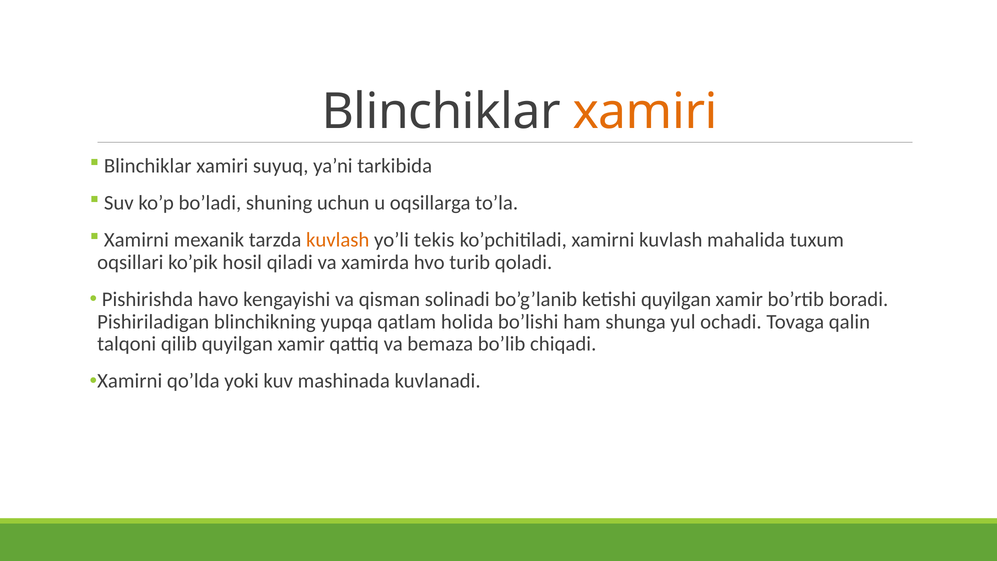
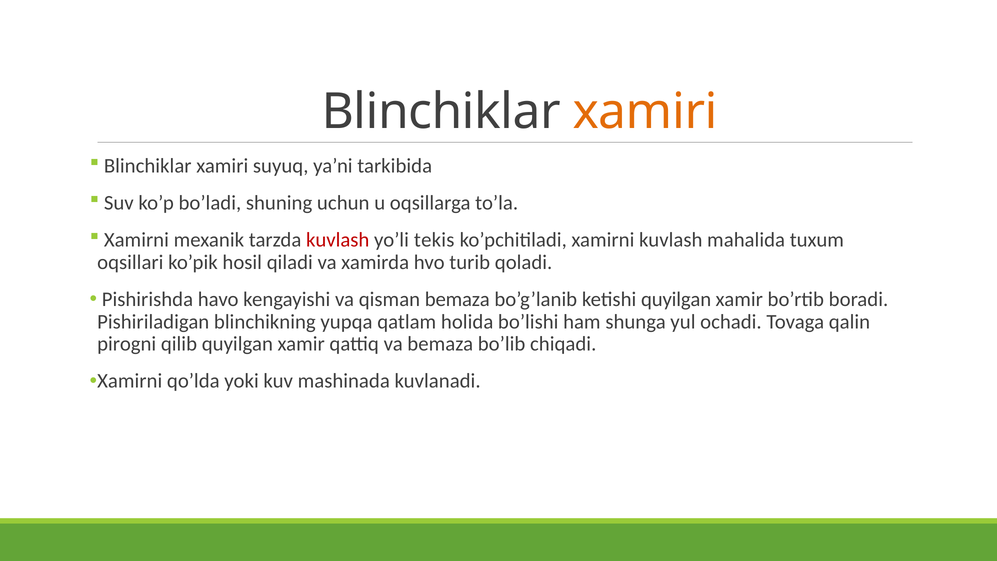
kuvlash colour: orange -> red (338, 240)
qisman solinadi: solinadi -> bemaza (457, 299)
talqoni: talqoni -> pirogni (127, 344)
